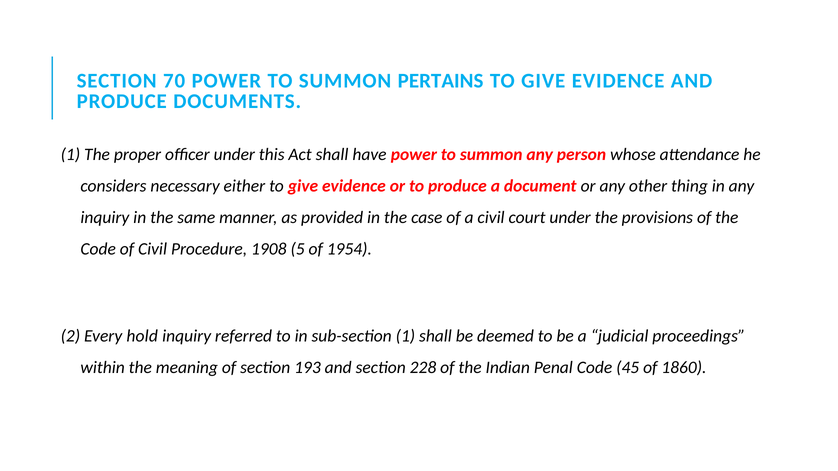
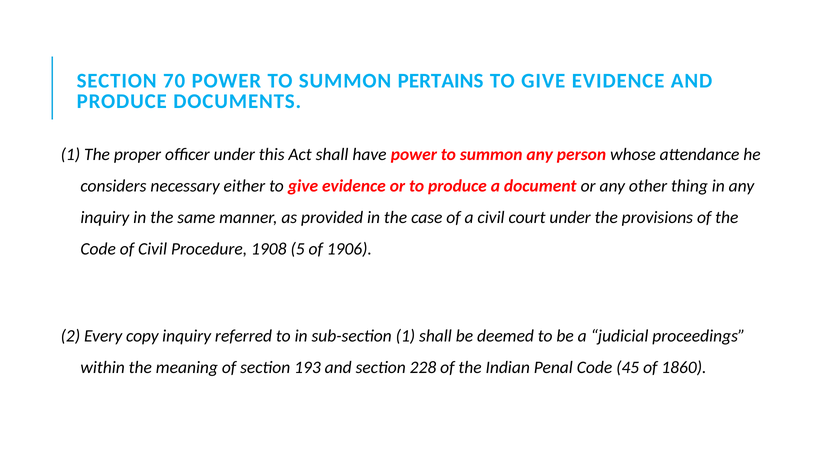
1954: 1954 -> 1906 (349, 249)
hold: hold -> copy (142, 336)
